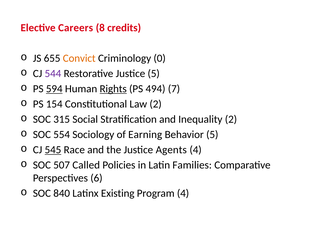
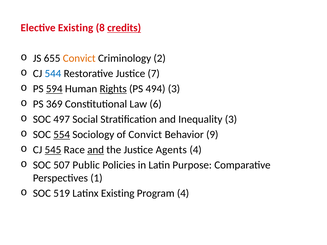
Elective Careers: Careers -> Existing (76, 28)
credits underline: none -> present (124, 28)
0: 0 -> 2 (160, 58)
544 colour: purple -> blue (53, 74)
Justice 5: 5 -> 7 (154, 74)
494 7: 7 -> 3 (174, 89)
154: 154 -> 369 (54, 104)
Law 2: 2 -> 6 (156, 104)
315: 315 -> 497 (62, 119)
Inequality 2: 2 -> 3 (231, 119)
554 underline: none -> present (62, 135)
of Earning: Earning -> Convict (145, 135)
Behavior 5: 5 -> 9 (212, 135)
and underline: none -> present (96, 150)
Called: Called -> Public (86, 165)
Families: Families -> Purpose (192, 165)
6: 6 -> 1 (96, 178)
840: 840 -> 519 (62, 194)
